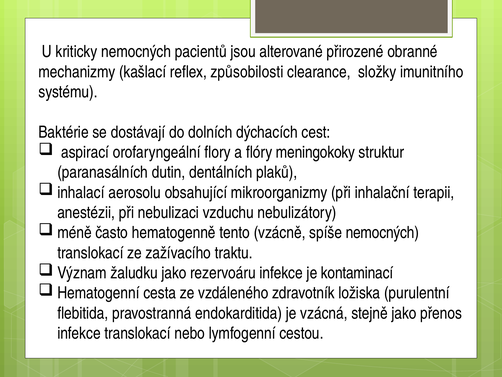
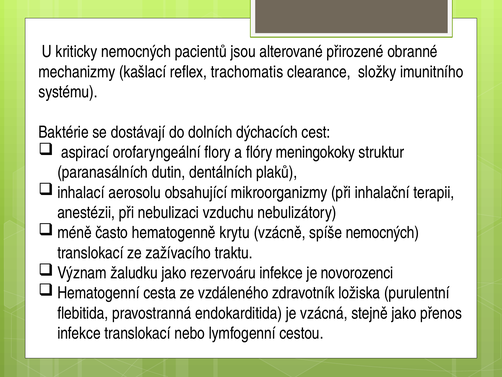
způsobilosti: způsobilosti -> trachomatis (247, 72)
tento: tento -> krytu (235, 232)
kontaminací: kontaminací -> novorozenci (357, 273)
